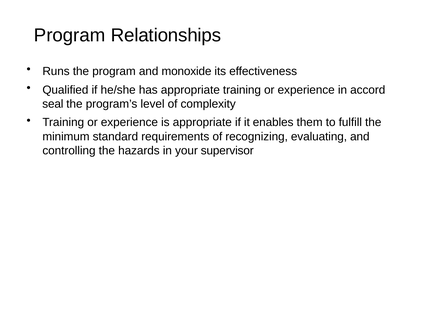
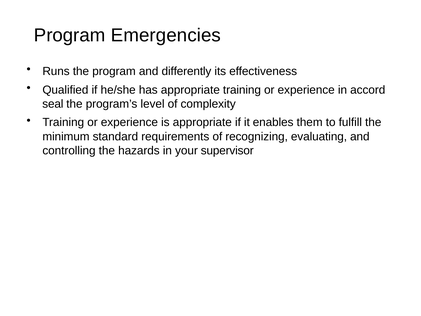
Relationships: Relationships -> Emergencies (166, 35)
monoxide: monoxide -> differently (186, 71)
